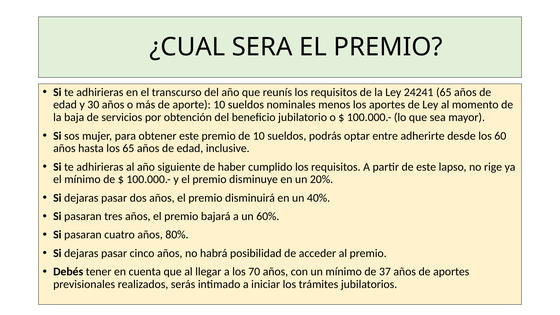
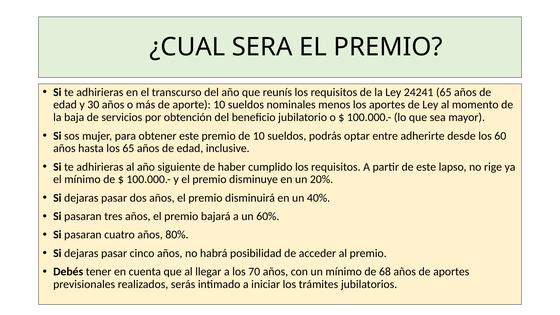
37: 37 -> 68 (385, 272)
